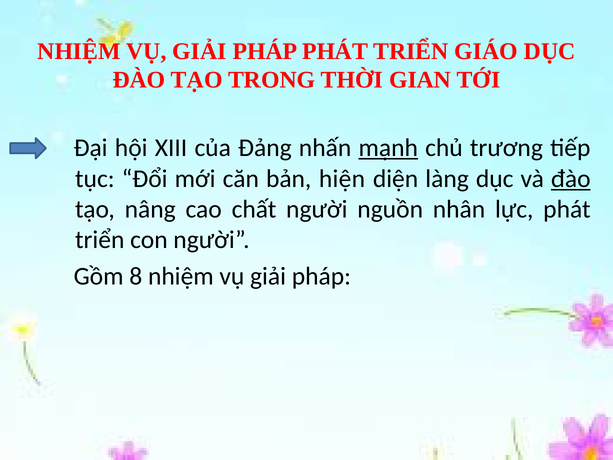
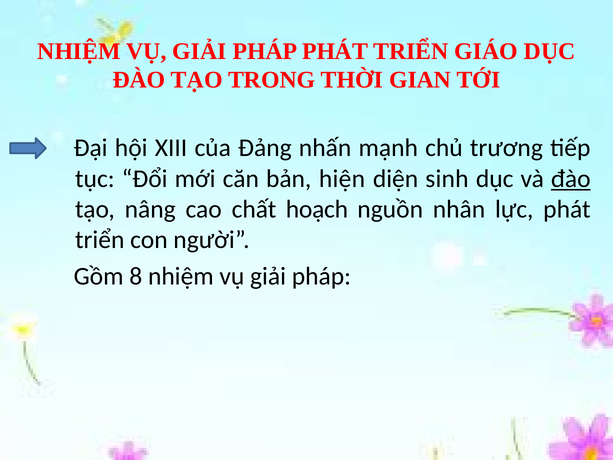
mạnh underline: present -> none (388, 148)
làng: làng -> sinh (447, 179)
chất người: người -> hoạch (317, 209)
